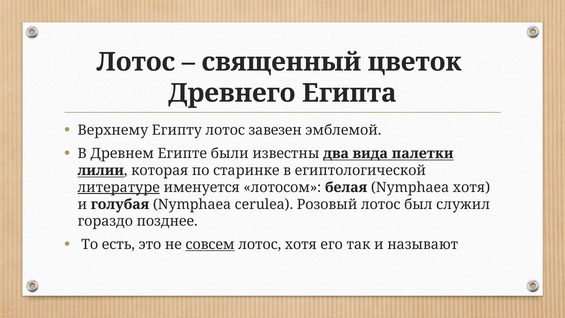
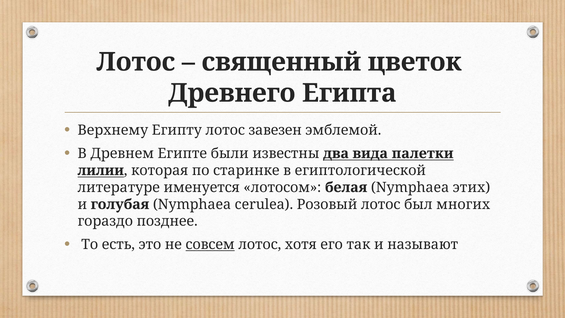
литературе underline: present -> none (119, 187)
Nymphaea хотя: хотя -> этих (471, 187)
служил: служил -> многих (463, 204)
